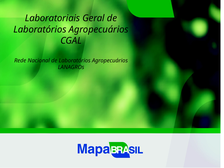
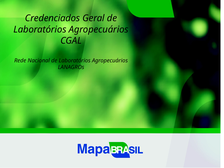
Laboratoriais: Laboratoriais -> Credenciados (52, 18)
